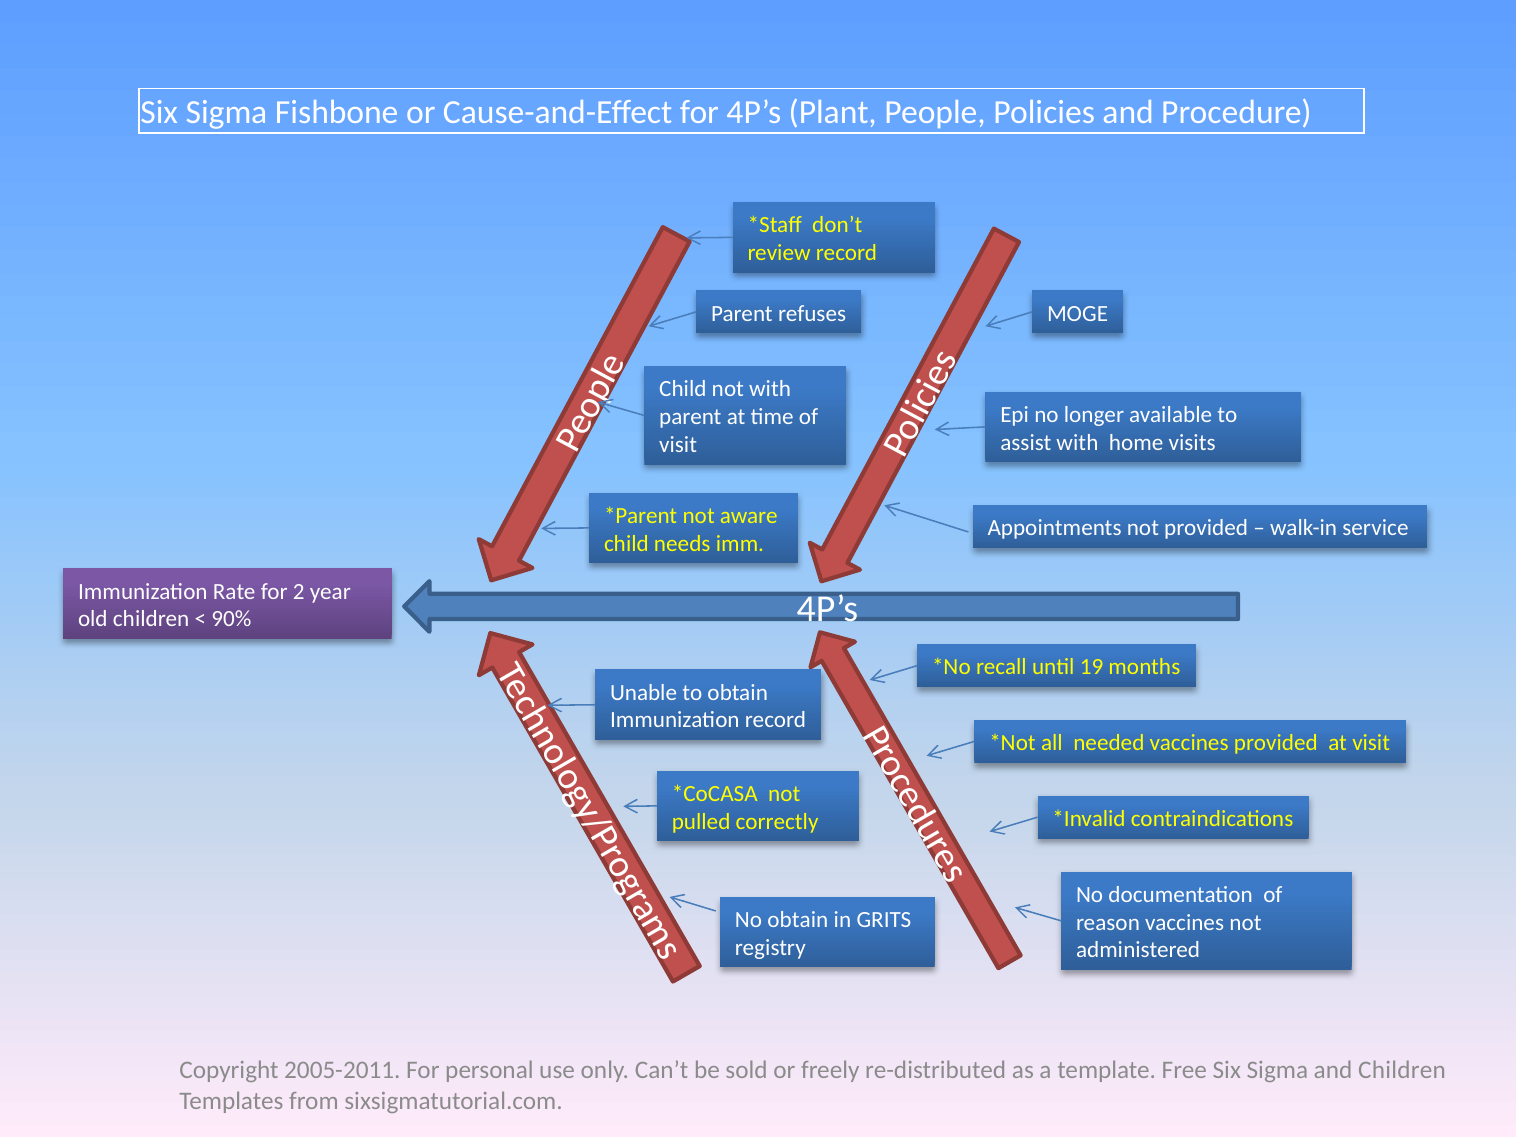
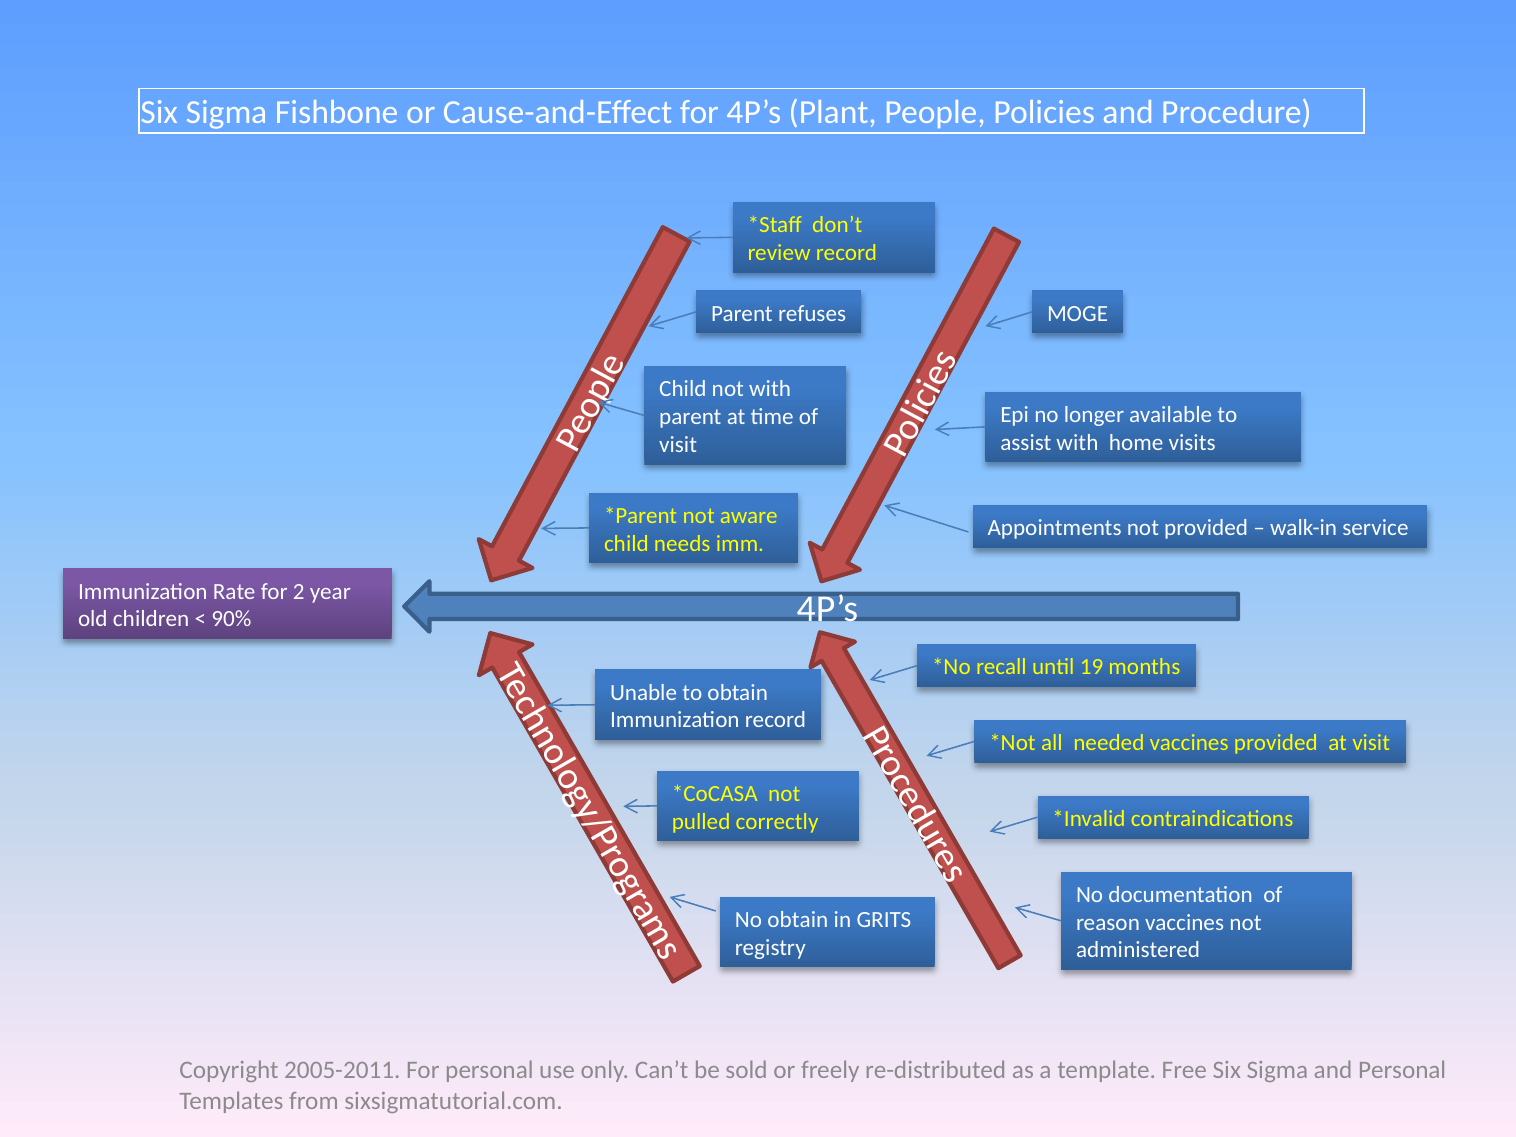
and Children: Children -> Personal (1402, 1071)
